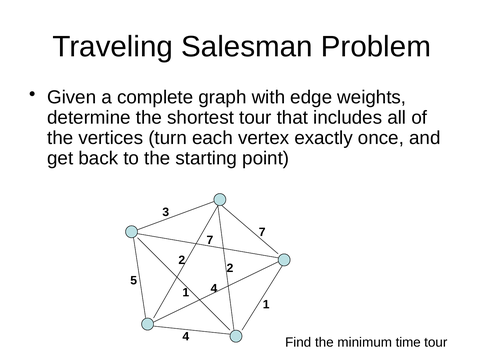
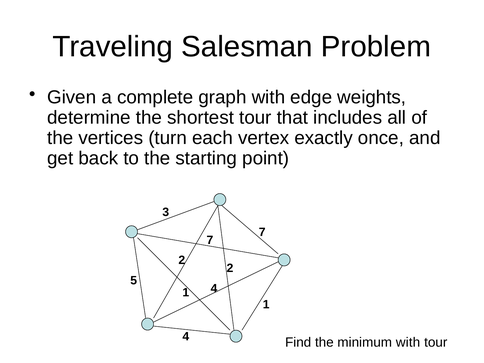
minimum time: time -> with (408, 342)
